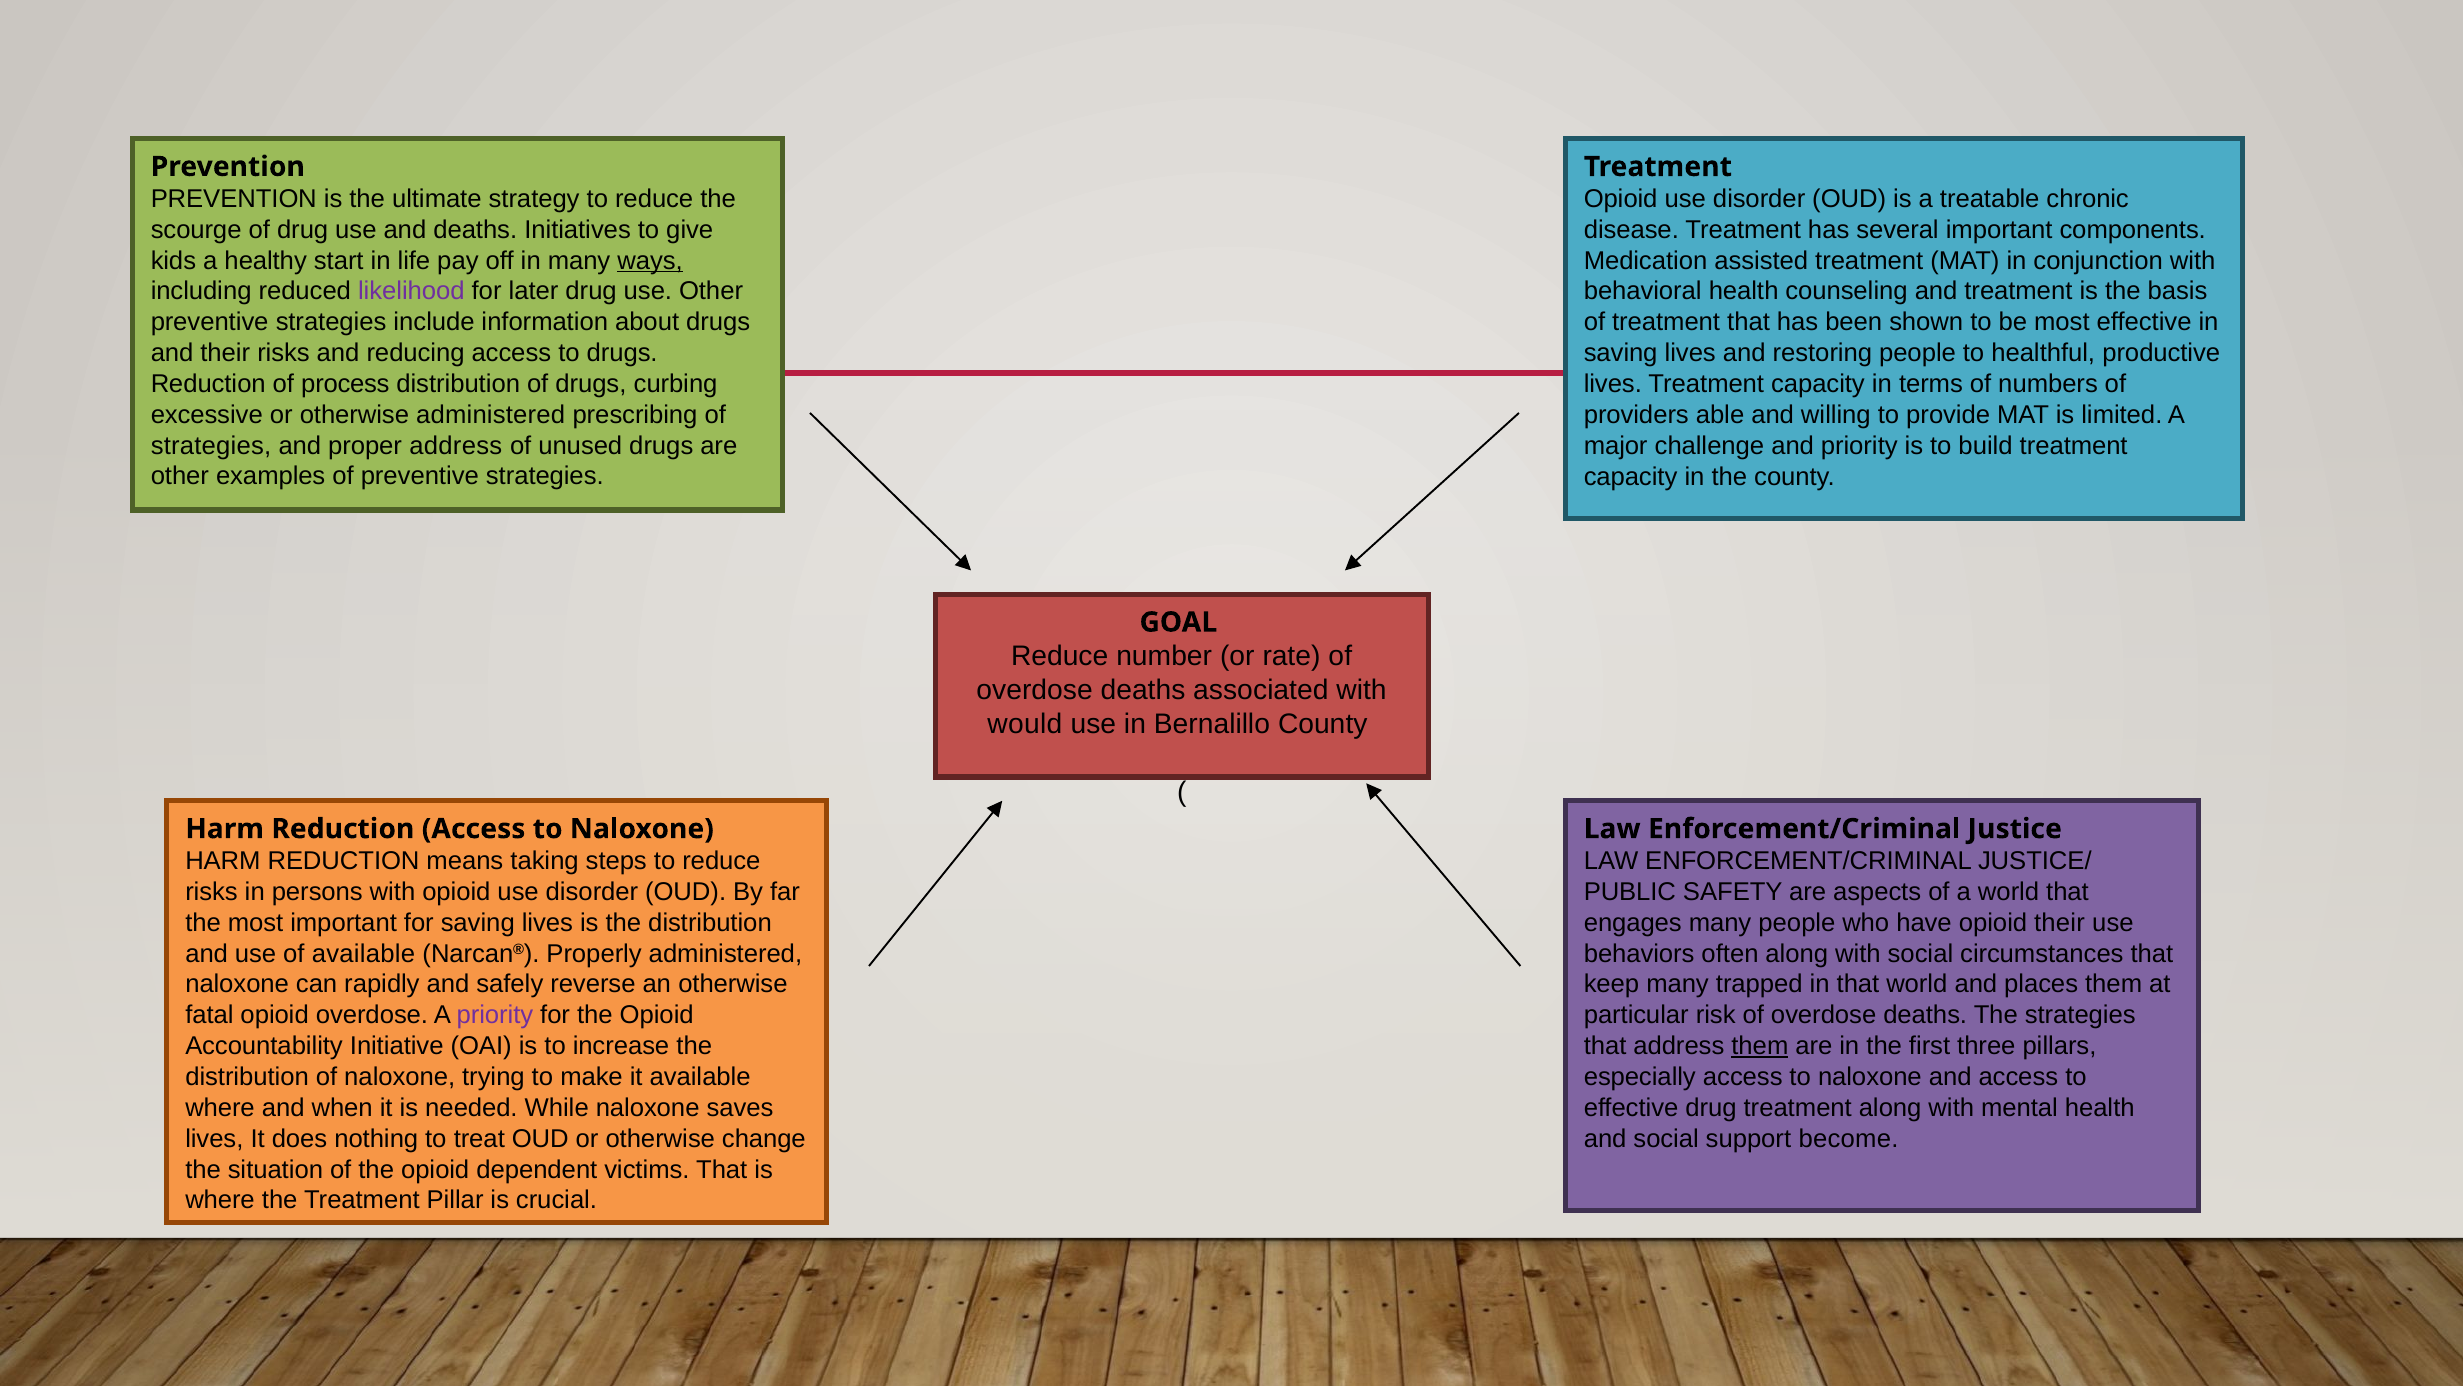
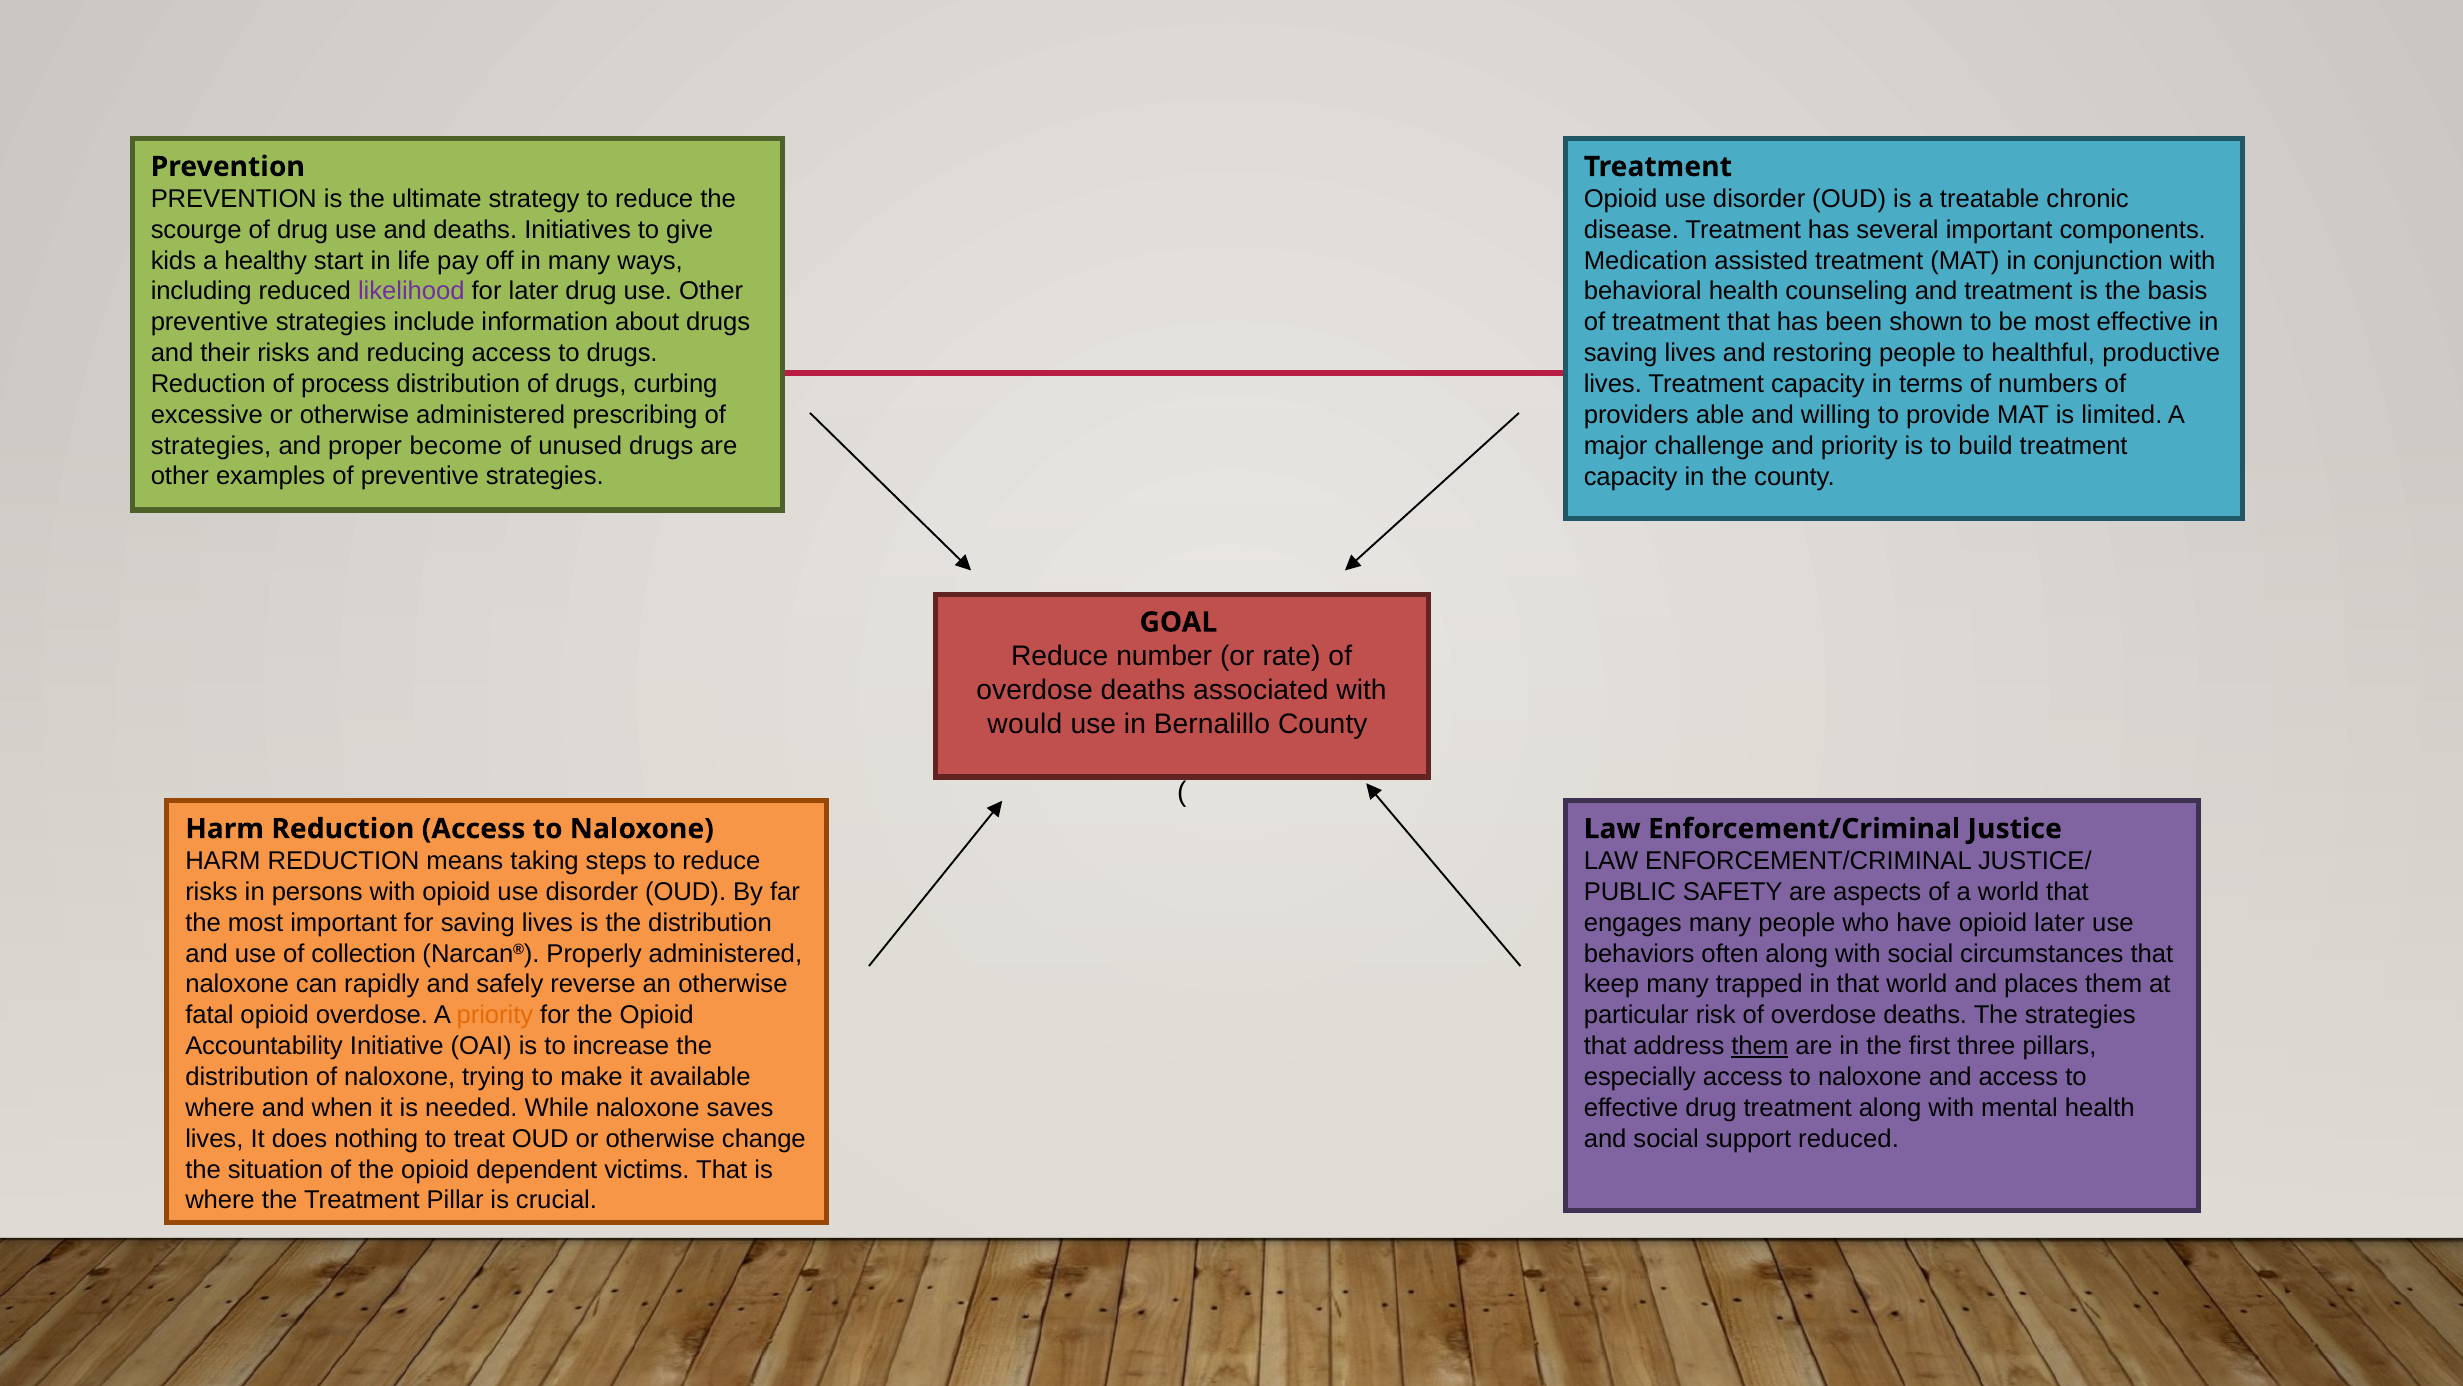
ways underline: present -> none (650, 260)
proper address: address -> become (456, 445)
opioid their: their -> later (2060, 922)
of available: available -> collection (364, 953)
priority colour: purple -> orange (495, 1015)
support become: become -> reduced (1849, 1138)
